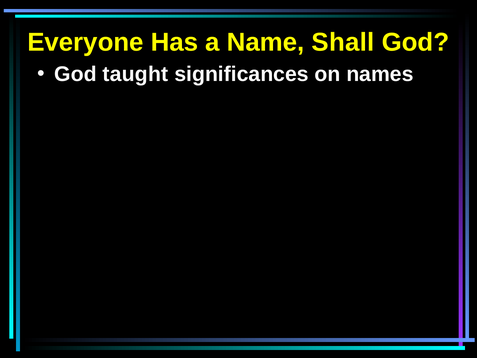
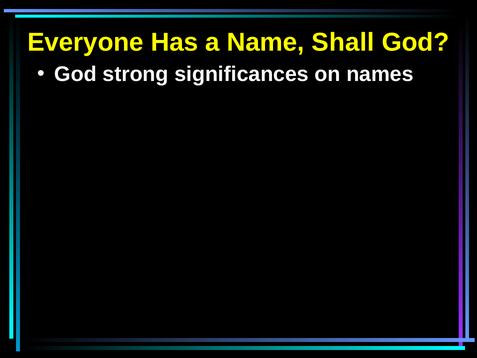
taught: taught -> strong (136, 74)
